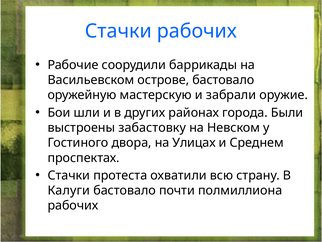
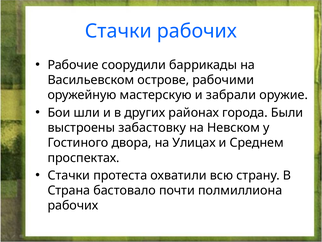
острове бастовало: бастовало -> рабочими (223, 80)
Калуги: Калуги -> Страна (69, 190)
